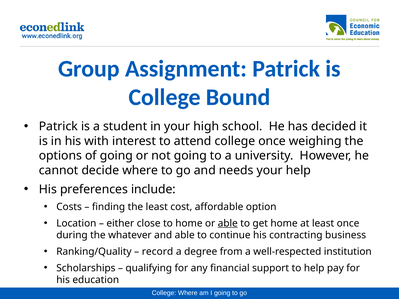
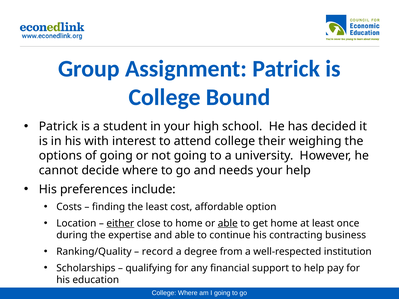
college once: once -> their (272, 141)
either underline: none -> present (120, 223)
whatever: whatever -> expertise (130, 235)
